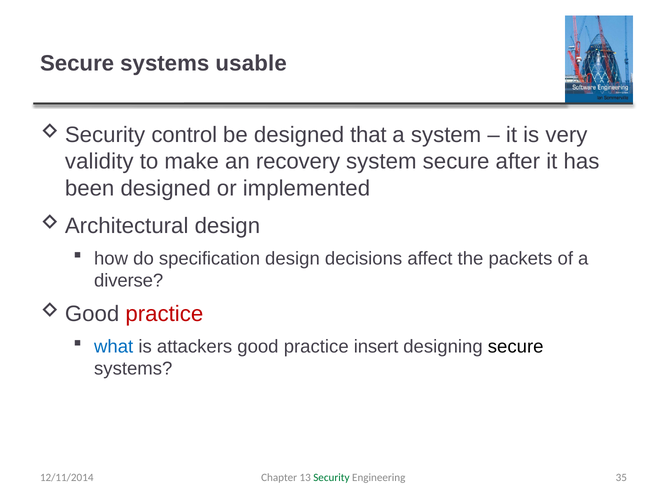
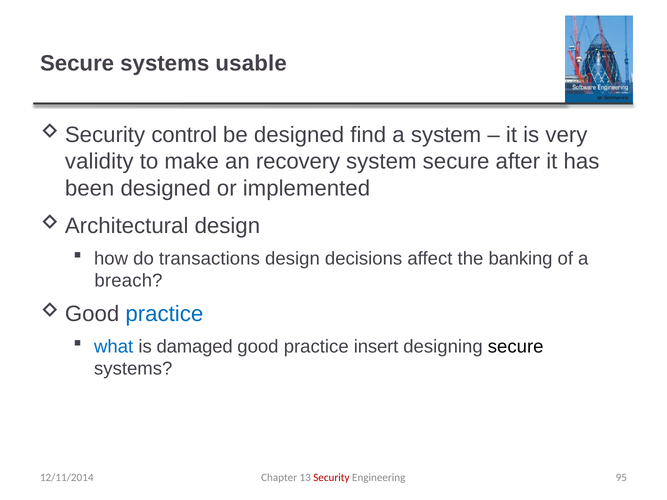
that: that -> find (368, 135)
specification: specification -> transactions (209, 259)
packets: packets -> banking (521, 259)
diverse: diverse -> breach (129, 281)
practice colour: red -> blue (164, 314)
attackers: attackers -> damaged (195, 347)
Security colour: green -> red (331, 478)
35: 35 -> 95 (621, 478)
